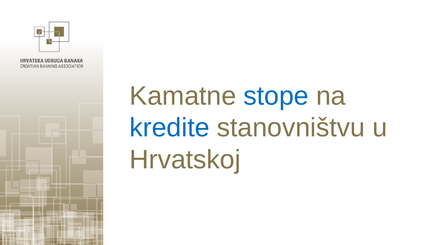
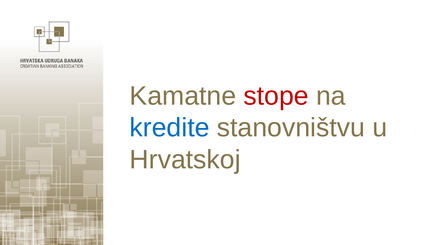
stope colour: blue -> red (276, 96)
